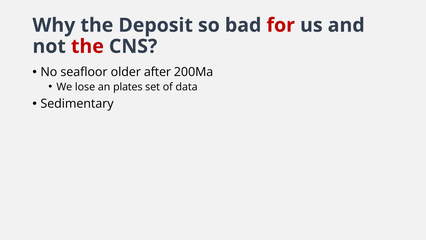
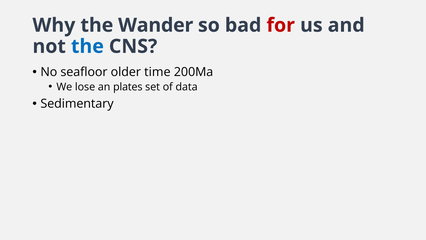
Deposit: Deposit -> Wander (156, 25)
the colour: red -> blue (87, 46)
after: after -> time (157, 72)
